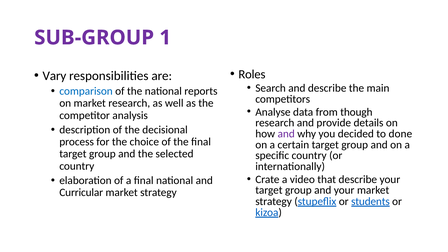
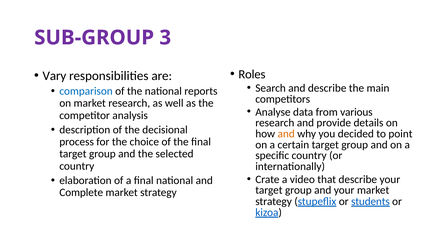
1: 1 -> 3 (165, 38)
though: though -> various (356, 112)
and colour: purple -> orange (286, 134)
done: done -> point (400, 134)
Curricular: Curricular -> Complete (81, 193)
